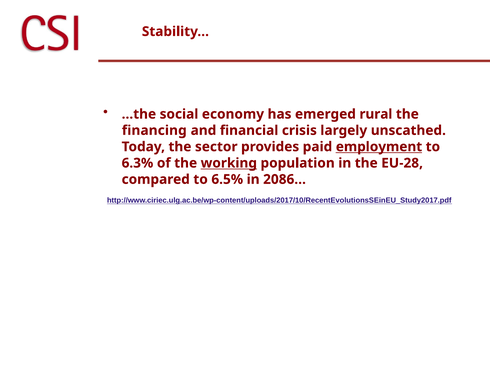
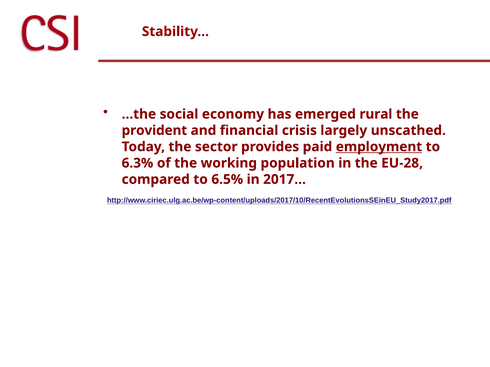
financing: financing -> provident (154, 131)
working underline: present -> none (229, 163)
2086…: 2086… -> 2017… (285, 180)
